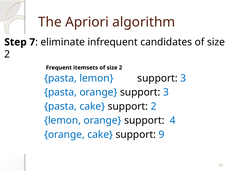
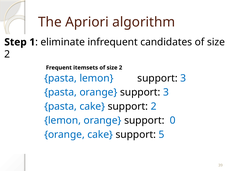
7: 7 -> 1 (32, 42)
4: 4 -> 0 (173, 120)
9: 9 -> 5 (161, 135)
